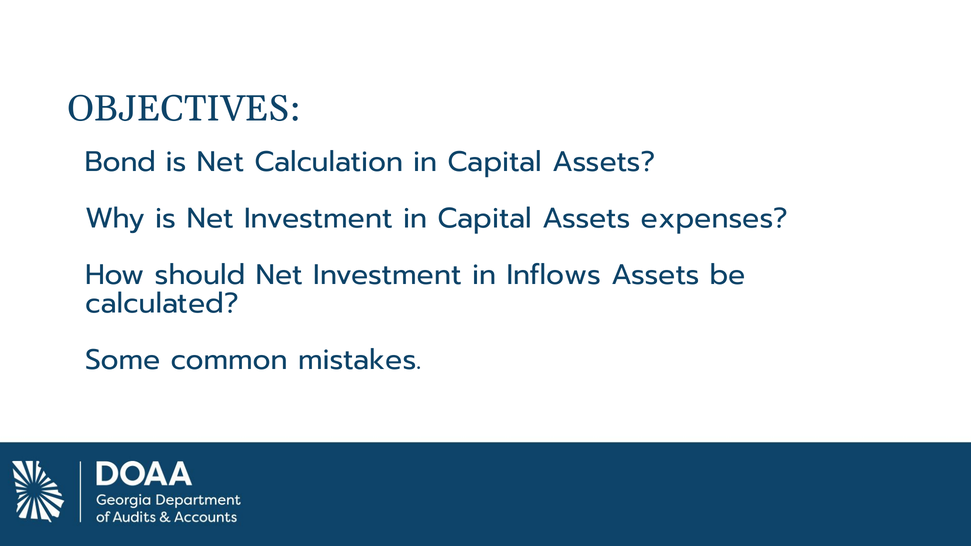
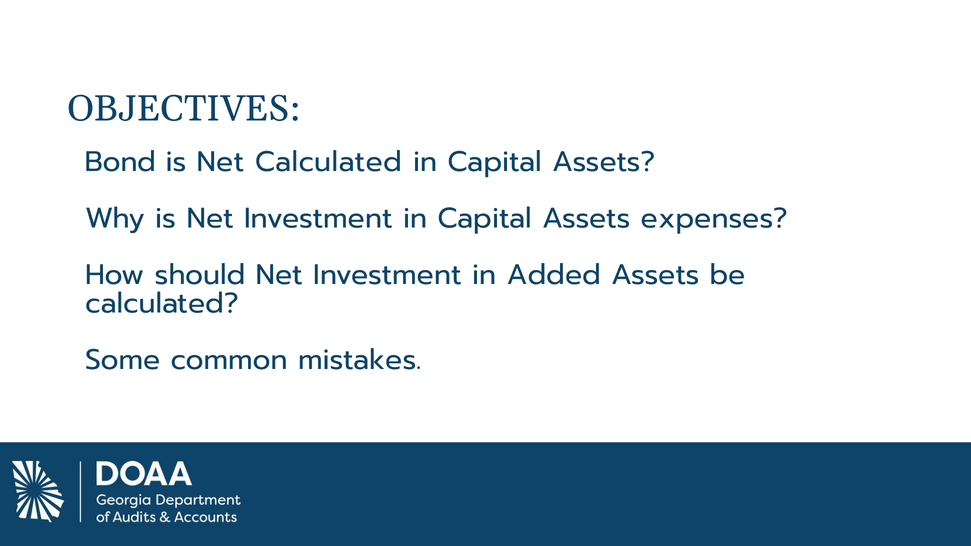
Net Calculation: Calculation -> Calculated (329, 162)
Inflows: Inflows -> Added (554, 275)
